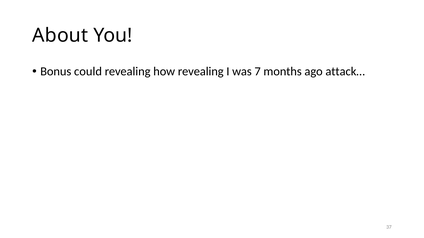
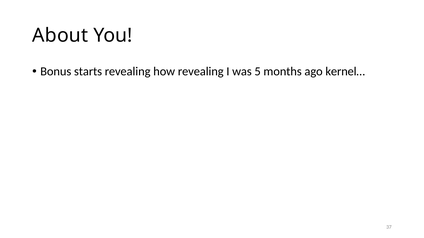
could: could -> starts (88, 72)
7: 7 -> 5 (258, 72)
attack…: attack… -> kernel… (345, 72)
